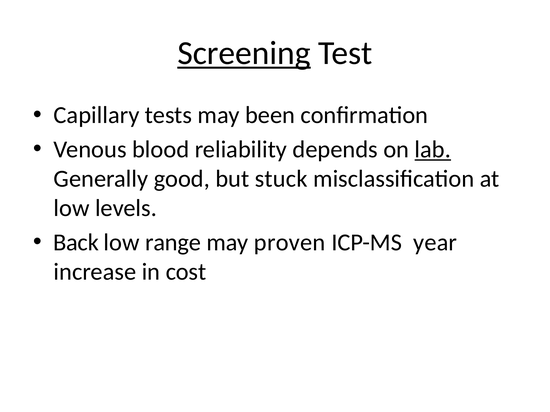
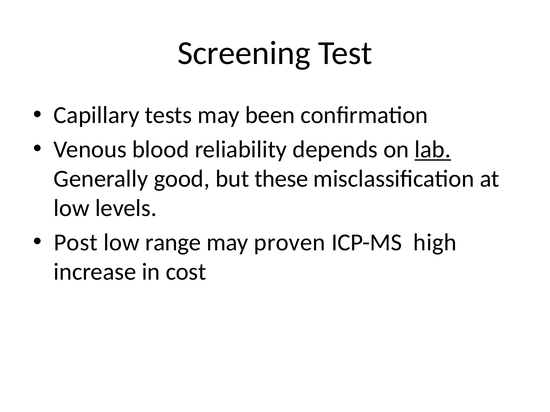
Screening underline: present -> none (244, 53)
stuck: stuck -> these (281, 179)
Back: Back -> Post (76, 243)
year: year -> high (435, 243)
